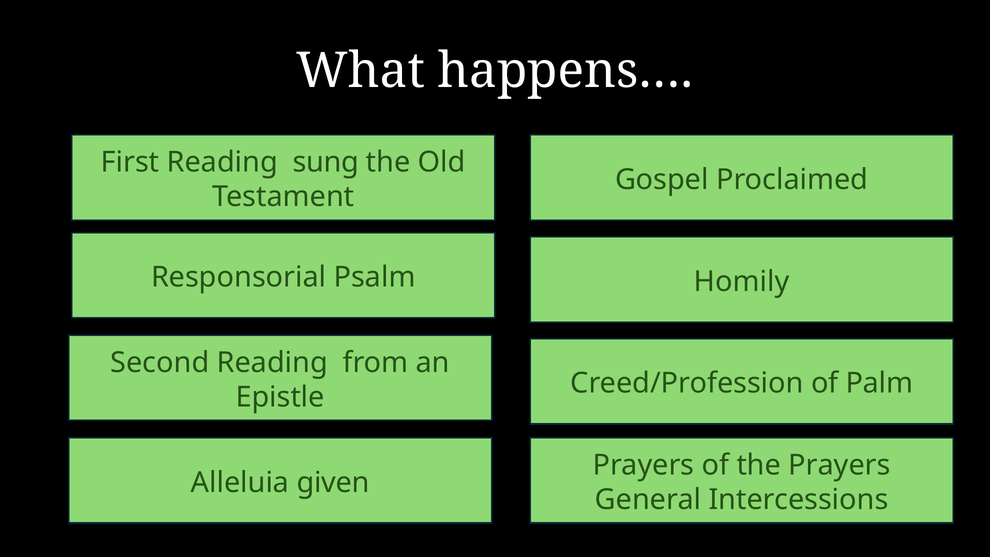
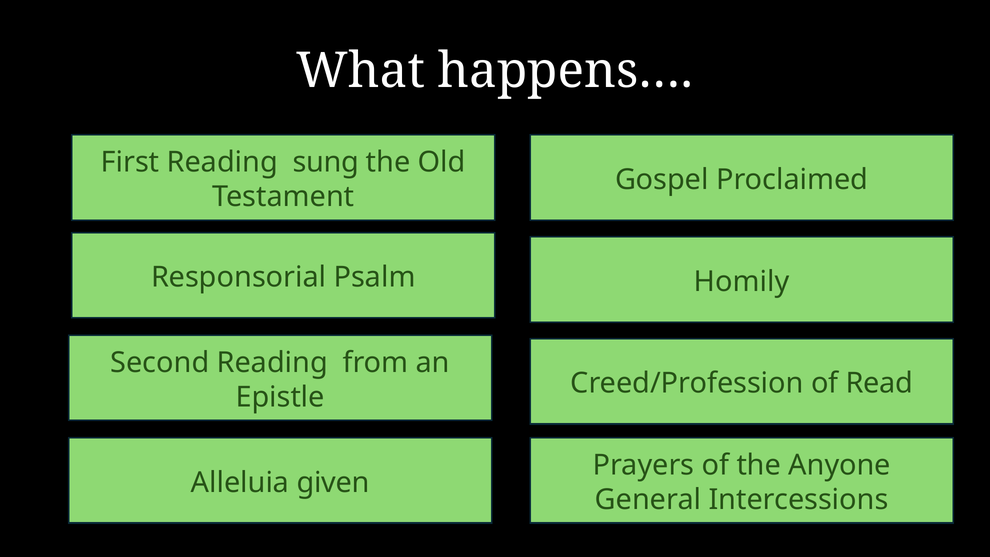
Palm: Palm -> Read (879, 383)
the Prayers: Prayers -> Anyone (840, 465)
